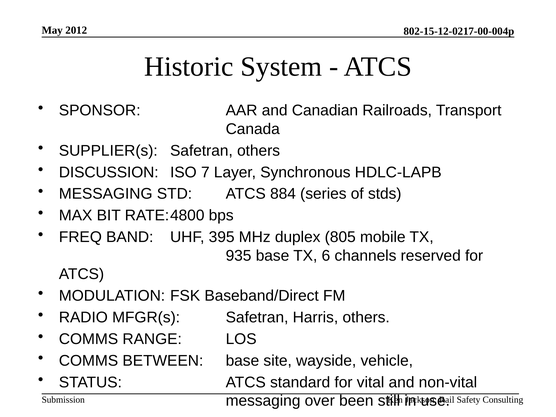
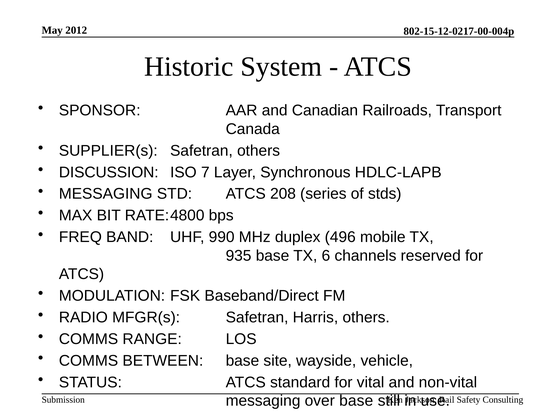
884: 884 -> 208 (283, 194)
395: 395 -> 990 (222, 237)
805: 805 -> 496 (340, 237)
over been: been -> base (356, 401)
